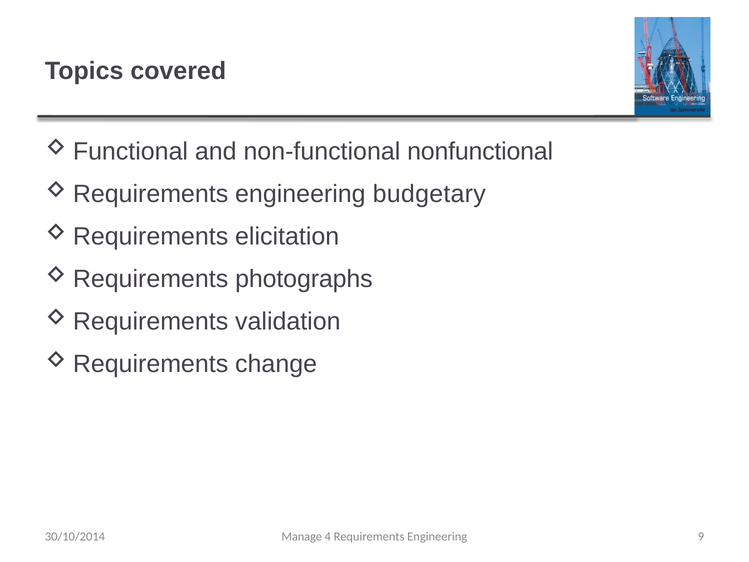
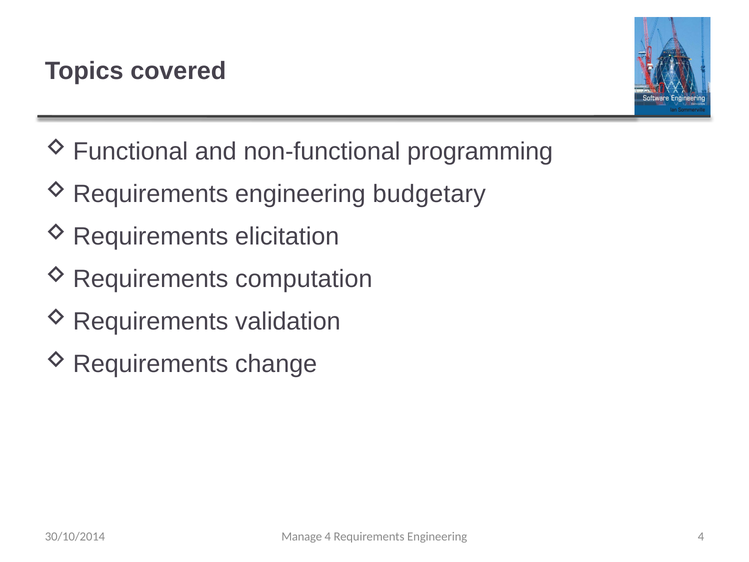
nonfunctional: nonfunctional -> programming (480, 151)
photographs: photographs -> computation (304, 279)
Engineering 9: 9 -> 4 (701, 536)
